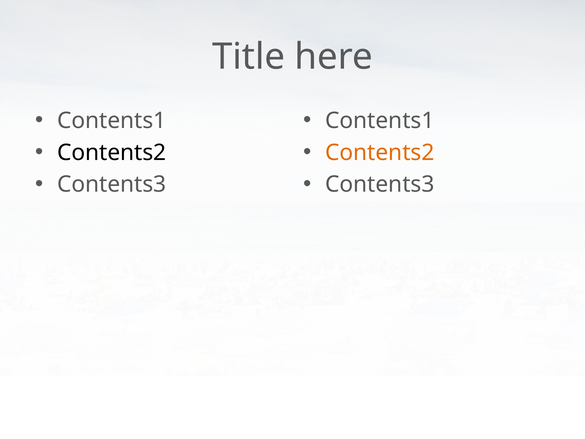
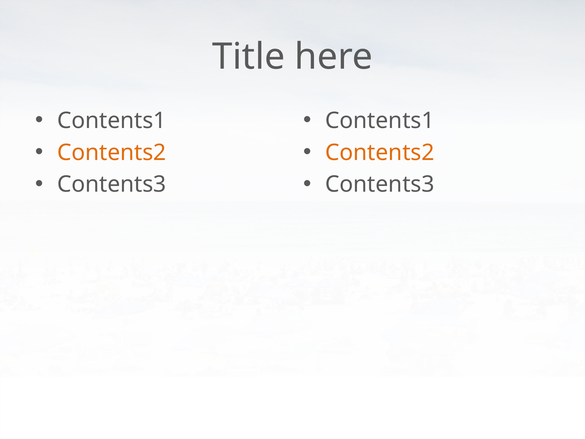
Contents2 colour: black -> orange (112, 152)
